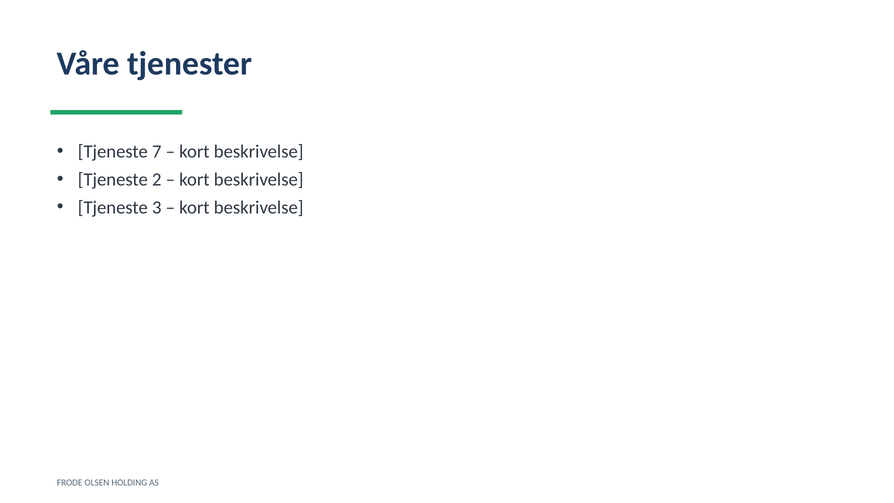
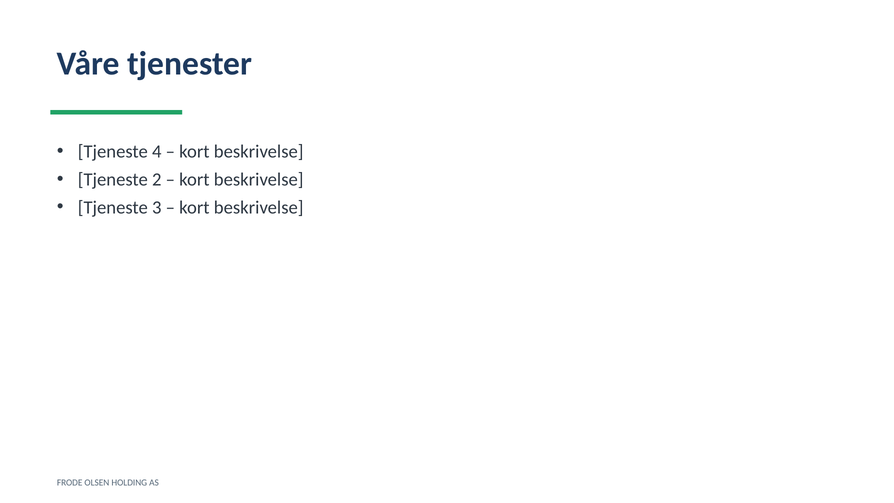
7: 7 -> 4 (157, 151)
